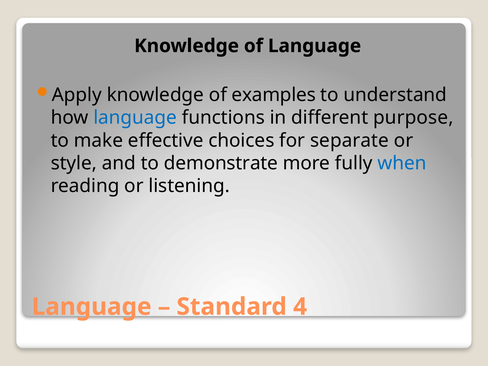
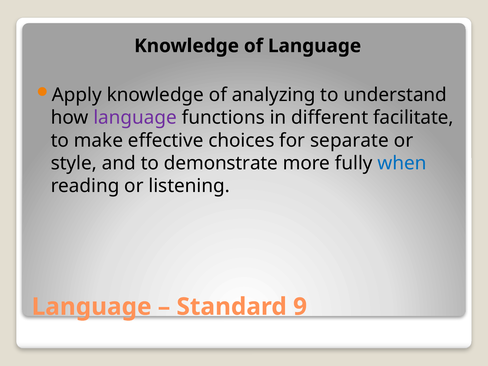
examples: examples -> analyzing (274, 95)
language colour: blue -> purple (135, 118)
purpose: purpose -> facilitate (413, 118)
4: 4 -> 9 (300, 307)
